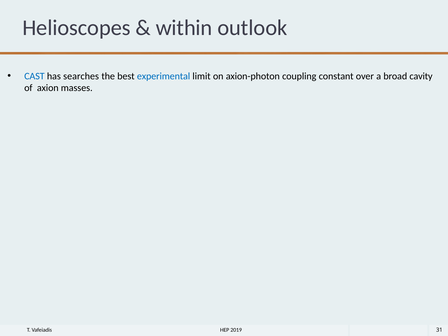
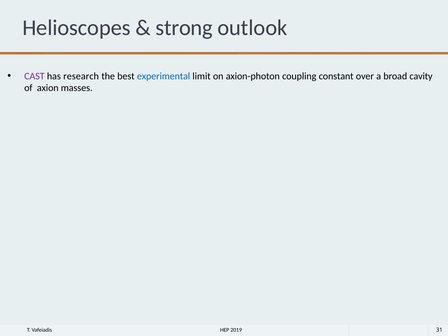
within: within -> strong (184, 28)
CAST colour: blue -> purple (34, 76)
searches: searches -> research (81, 76)
